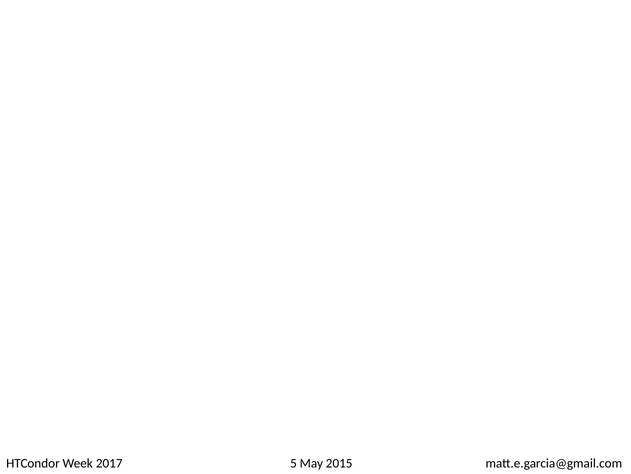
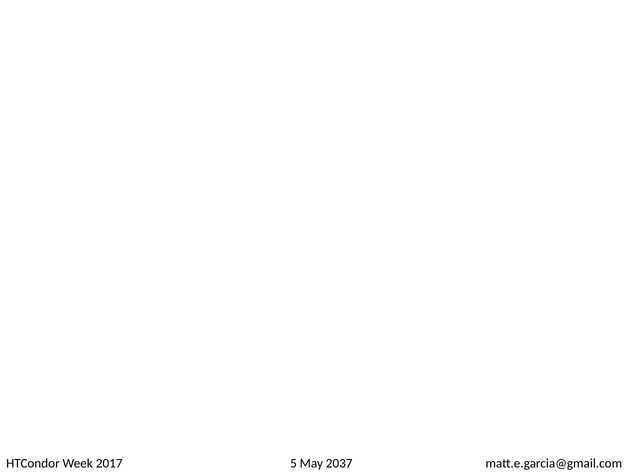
2015: 2015 -> 2037 (339, 463)
